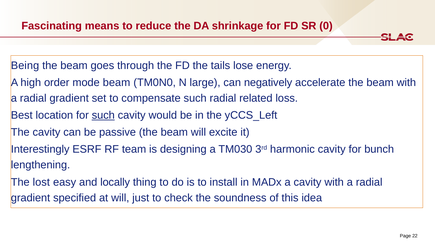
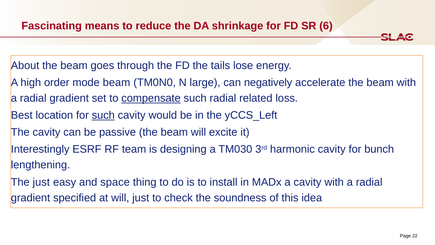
0: 0 -> 6 (326, 26)
Being: Being -> About (25, 65)
compensate underline: none -> present (151, 98)
The lost: lost -> just (41, 182)
locally: locally -> space (115, 182)
